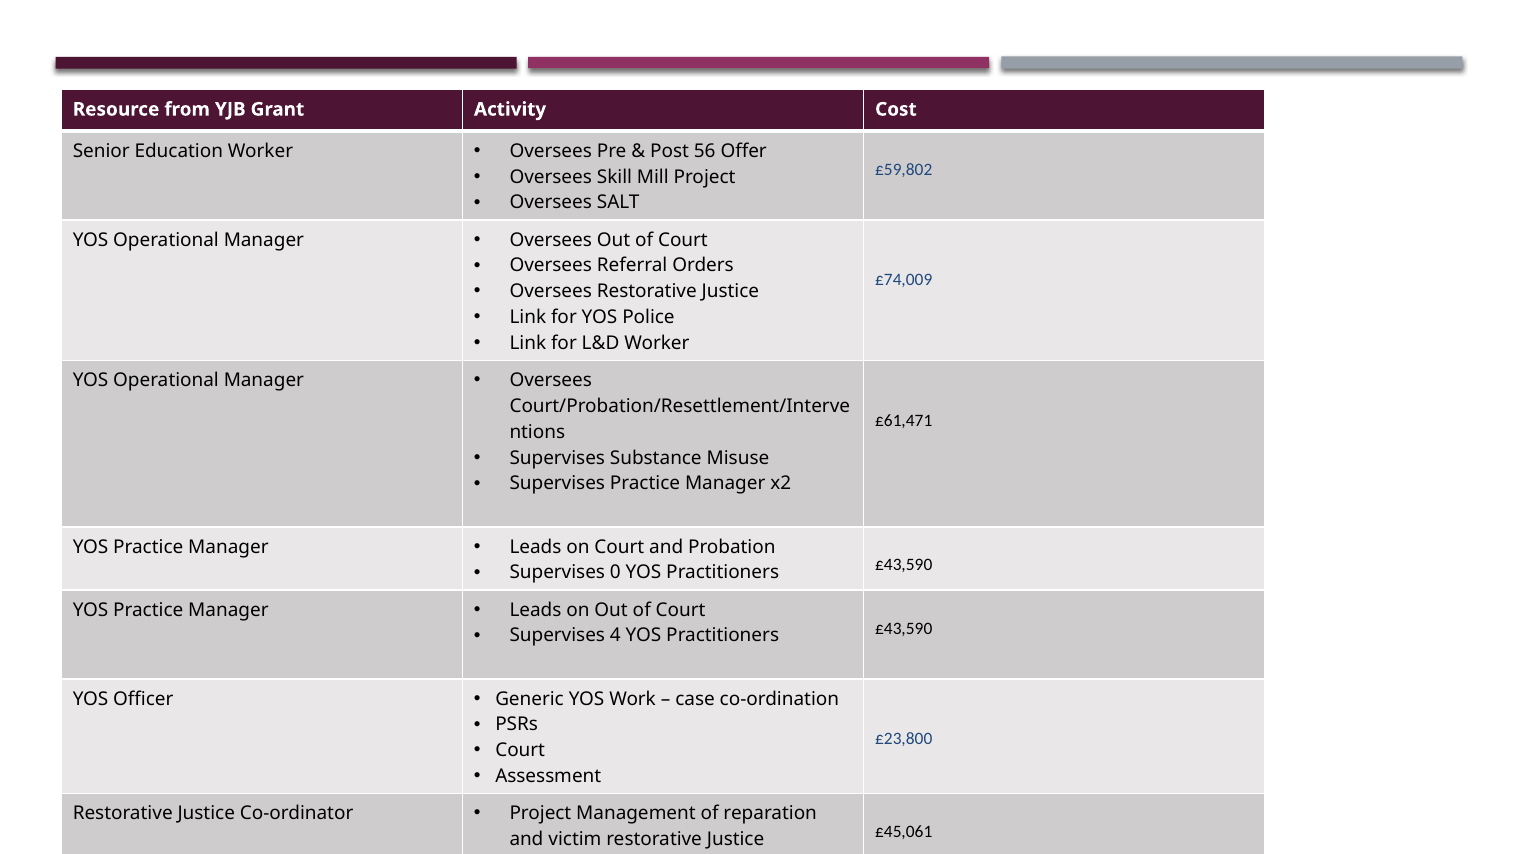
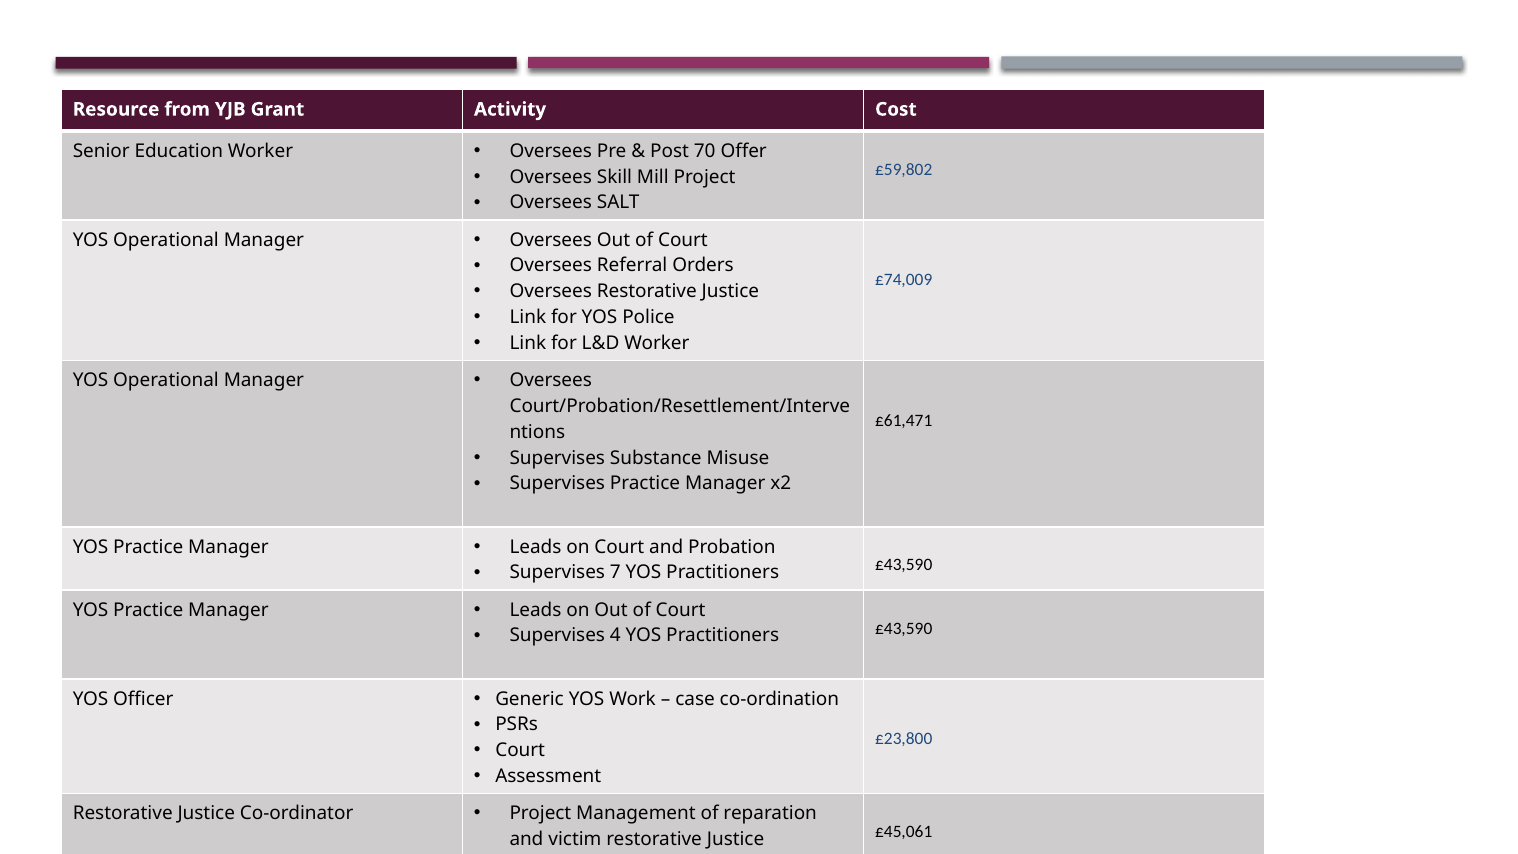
56: 56 -> 70 (705, 151)
0: 0 -> 7 (615, 573)
